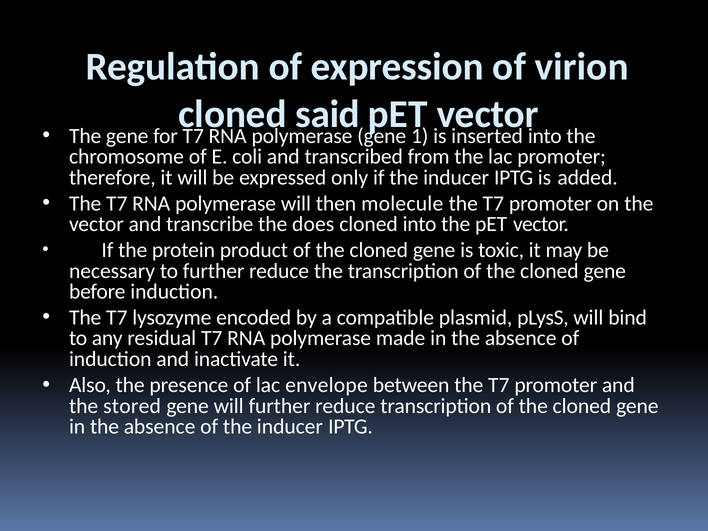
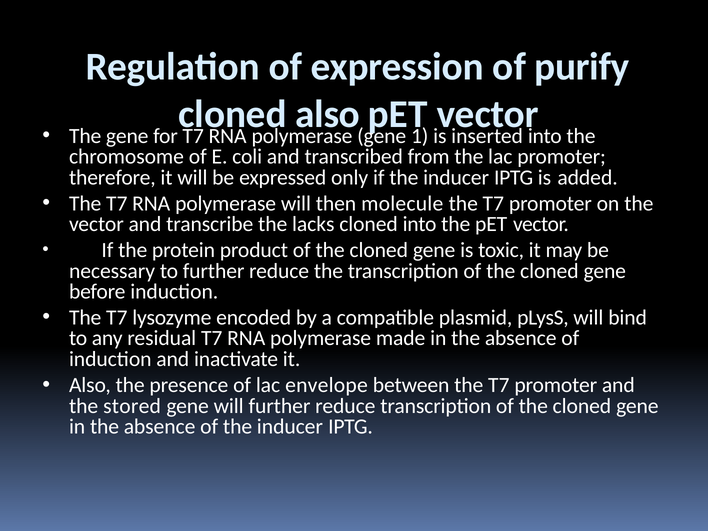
virion: virion -> purify (582, 67)
said: said -> also (328, 114)
does: does -> lacks (313, 224)
